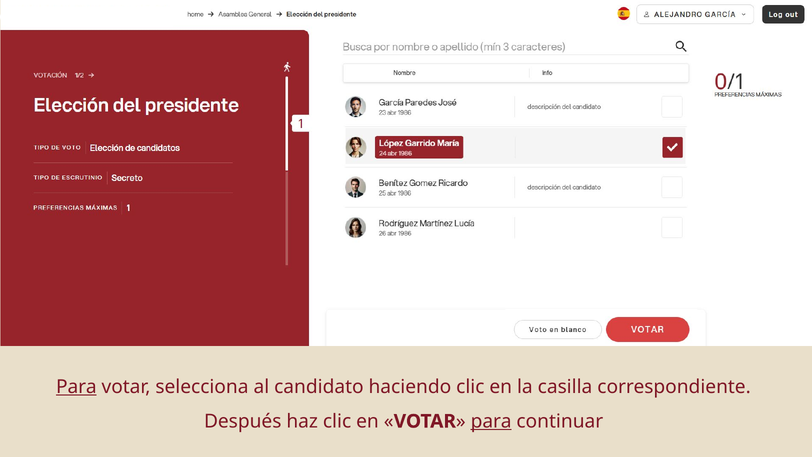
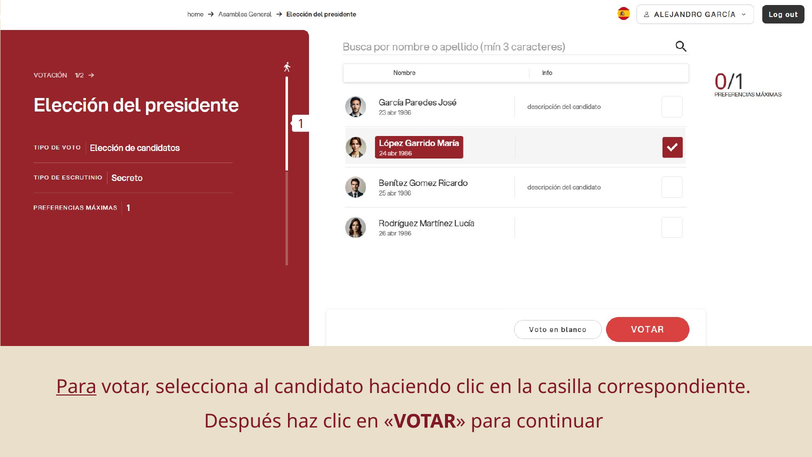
para underline: present -> none (491, 421)
